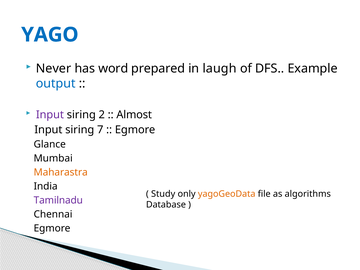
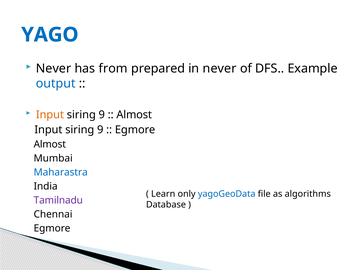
word: word -> from (113, 68)
in laugh: laugh -> never (220, 68)
Input colour: purple -> orange (50, 115)
2: 2 -> 9 (102, 115)
7: 7 -> 9 (100, 130)
Glance: Glance -> Almost (50, 144)
Maharastra colour: orange -> blue (61, 172)
Study: Study -> Learn (163, 194)
yagoGeoData colour: orange -> blue (227, 194)
